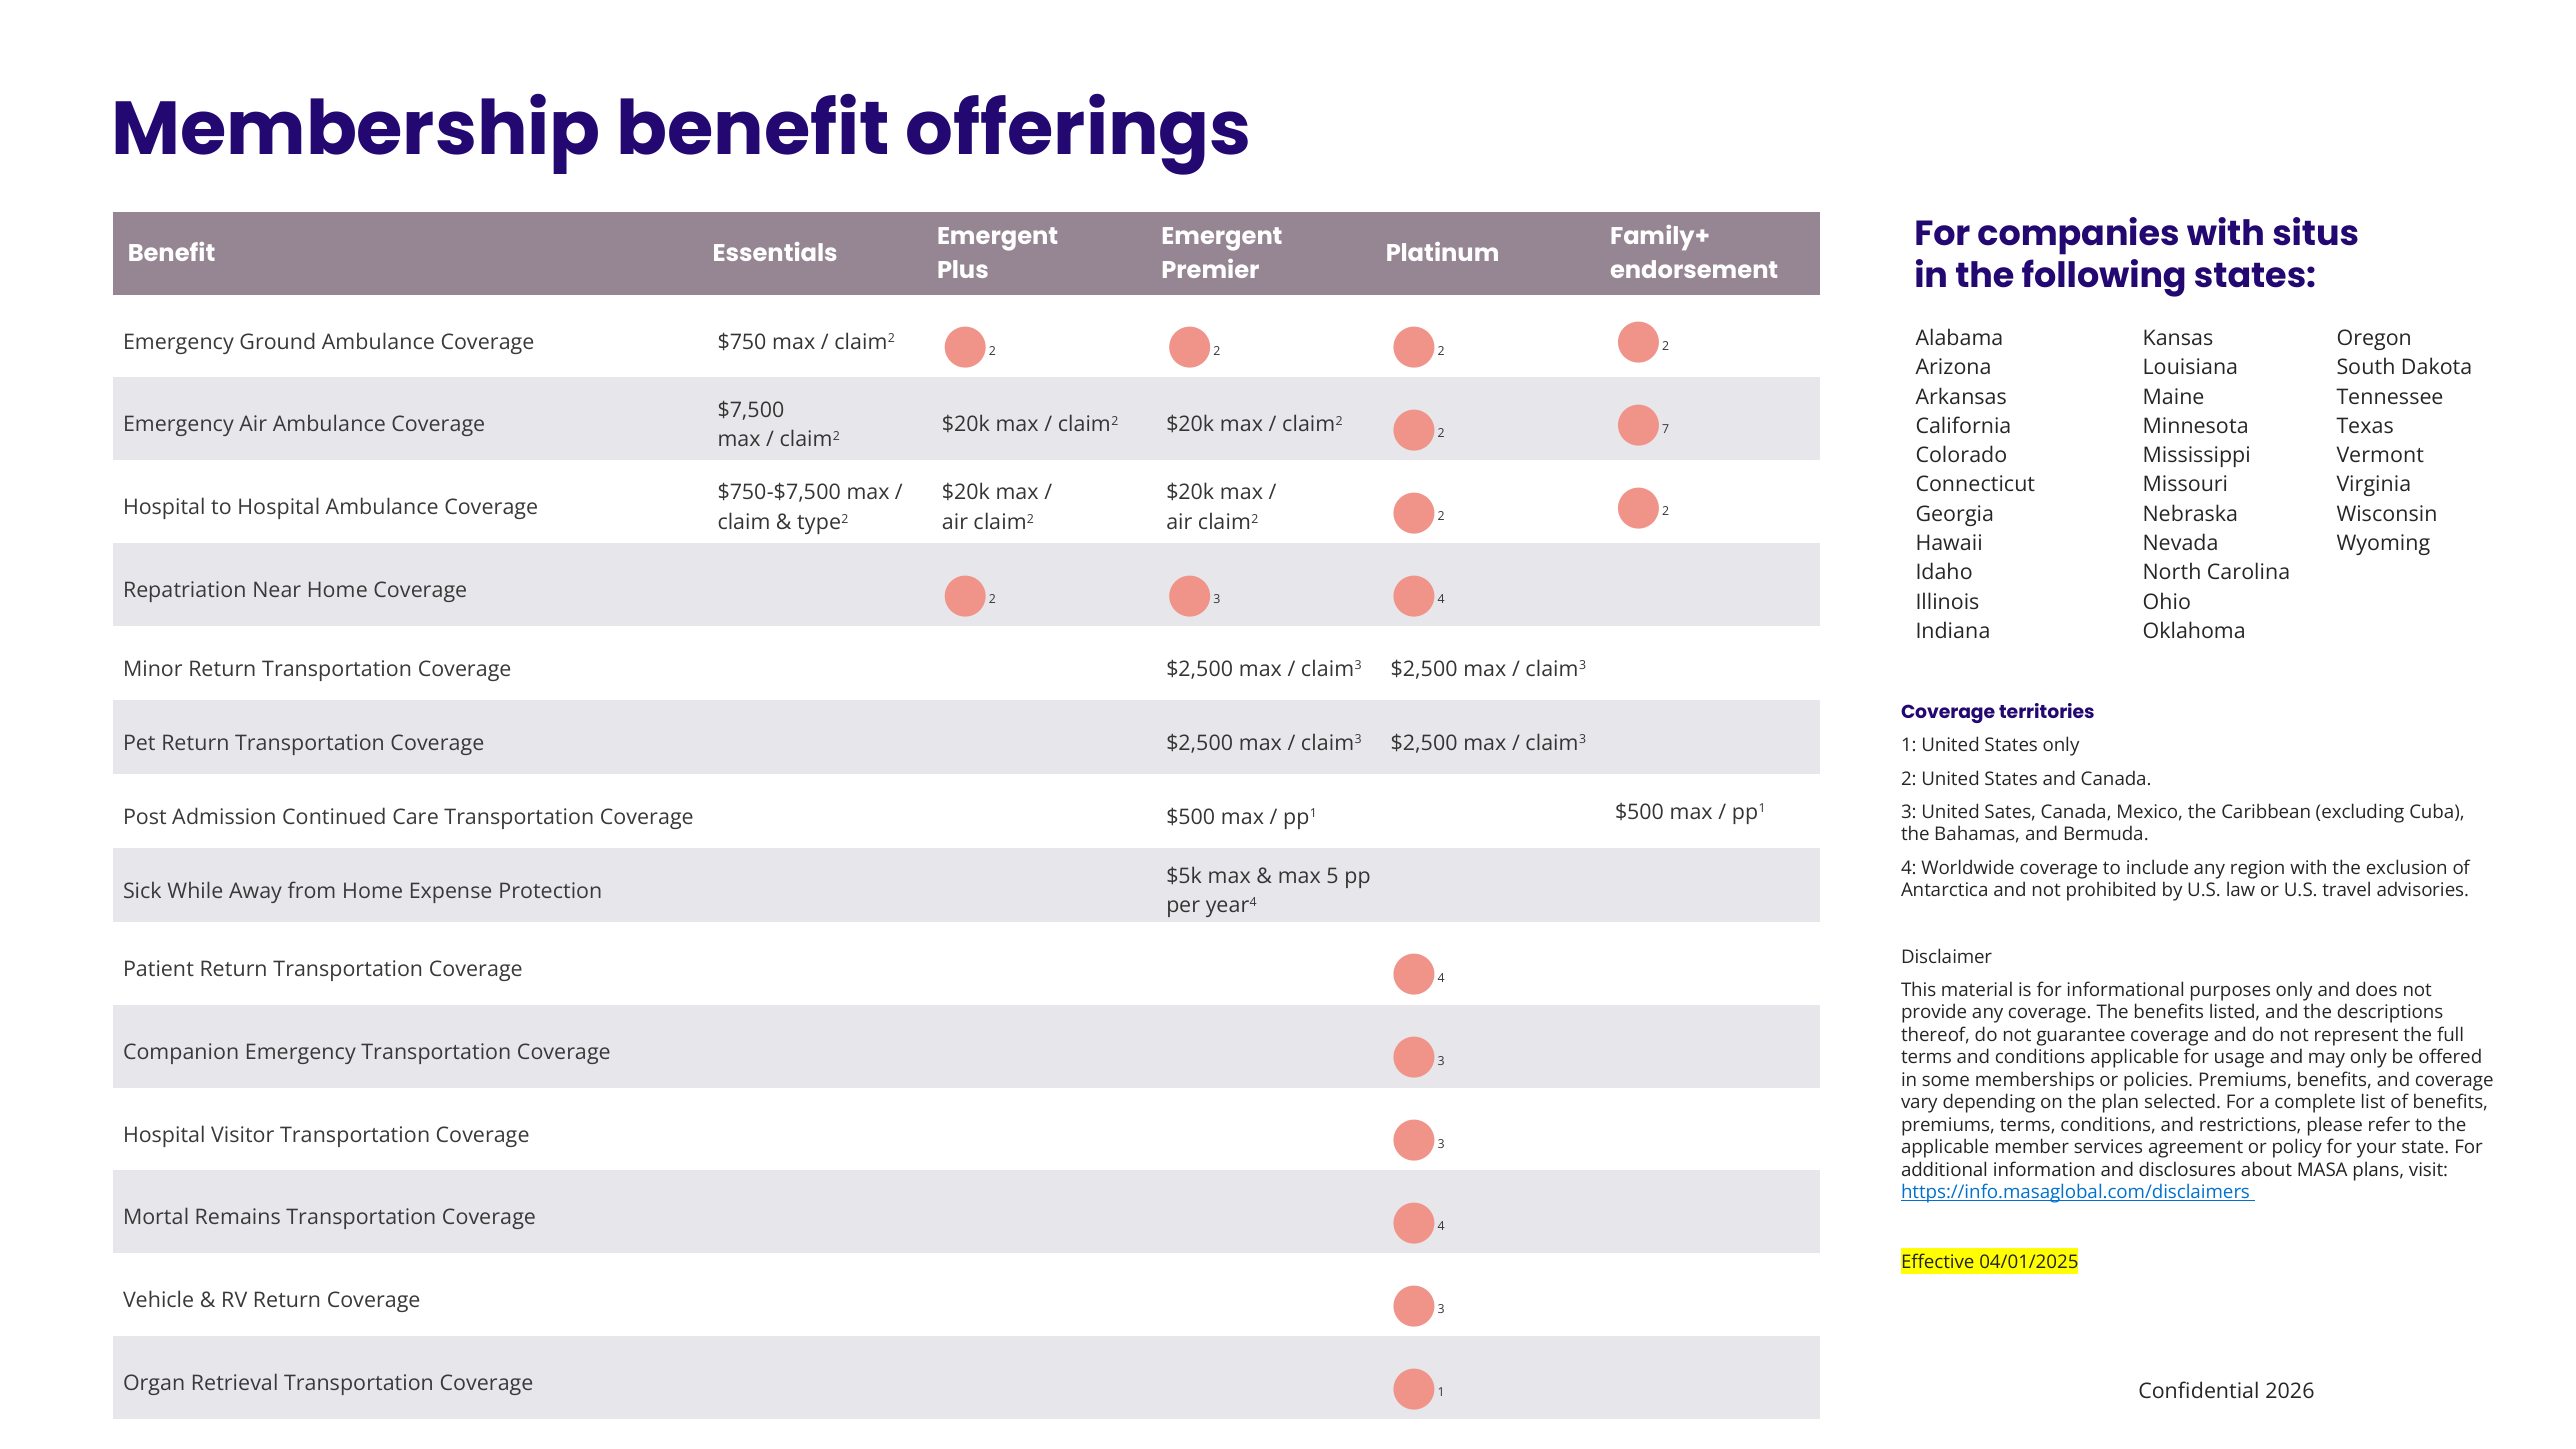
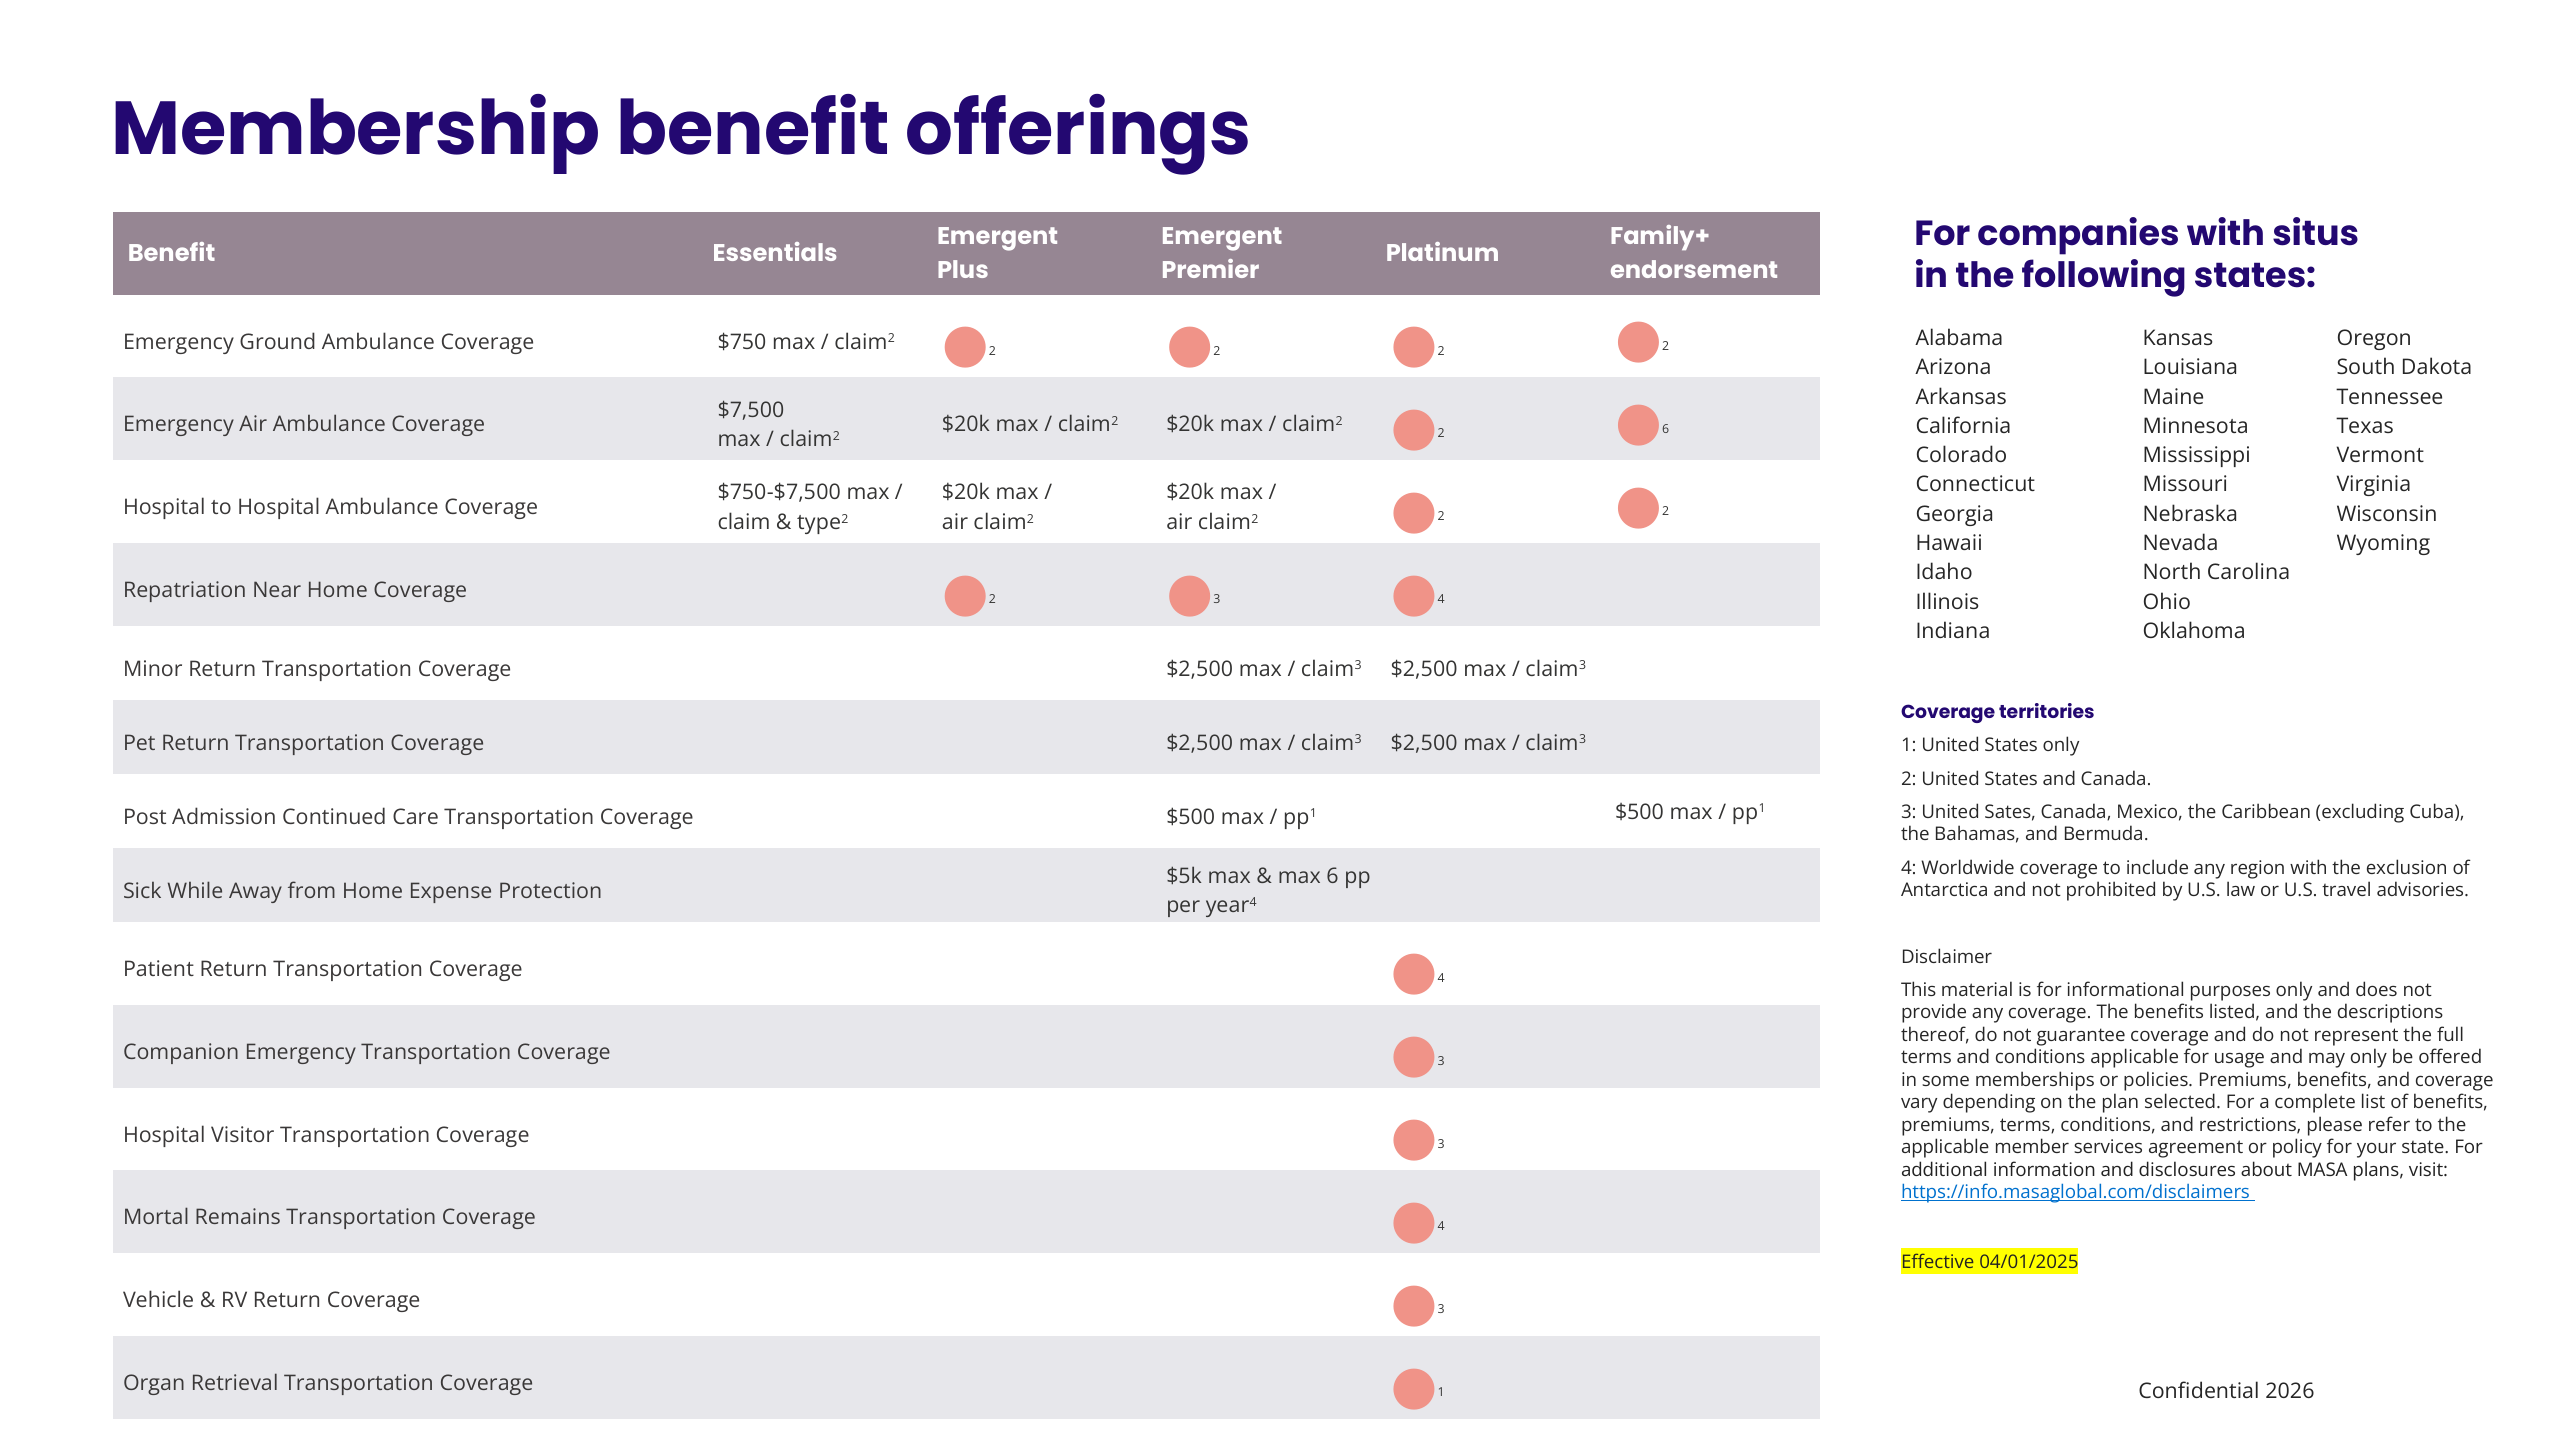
7: 7 -> 6 (1666, 429)
max 5: 5 -> 6 (1332, 876)
